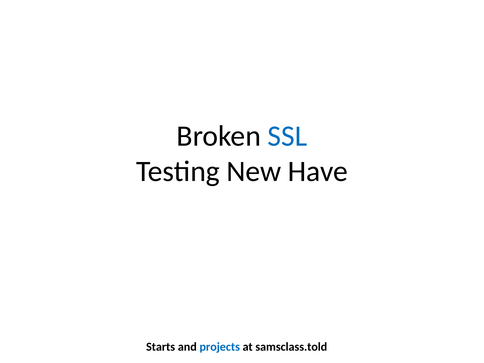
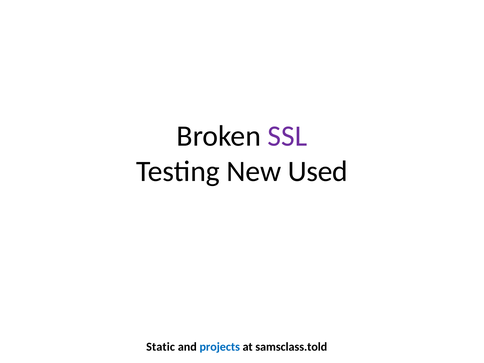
SSL colour: blue -> purple (287, 136)
Have: Have -> Used (318, 171)
Starts: Starts -> Static (161, 347)
